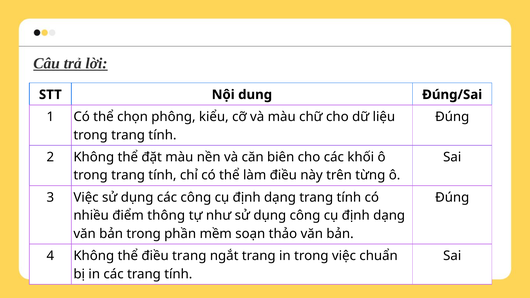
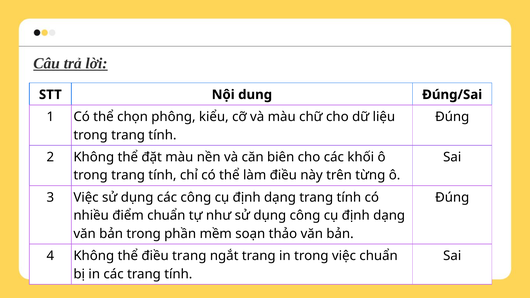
điểm thông: thông -> chuẩn (166, 216)
